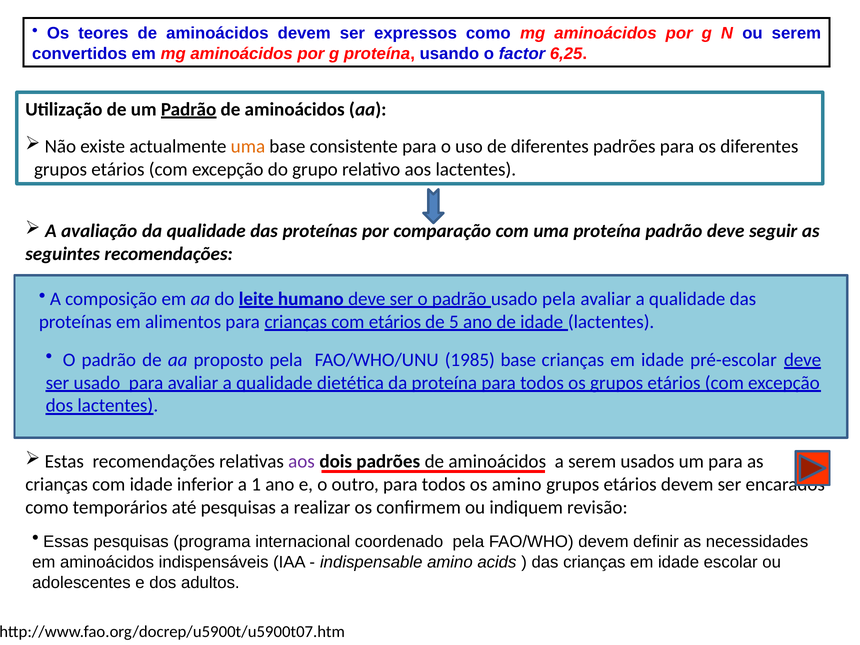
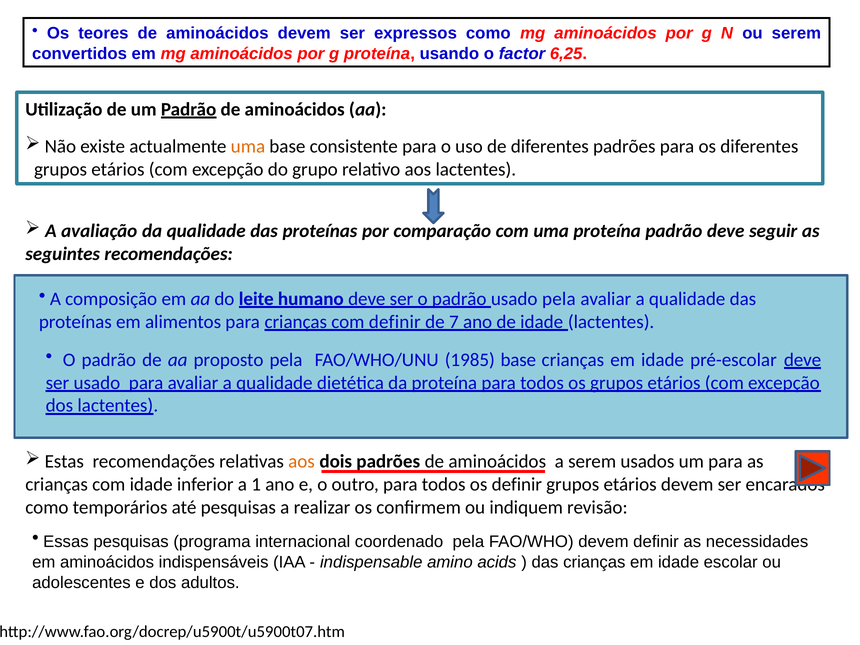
com etários: etários -> definir (395, 322)
5: 5 -> 7 (454, 322)
aos colour: purple -> orange (301, 461)
os amino: amino -> definir (517, 484)
